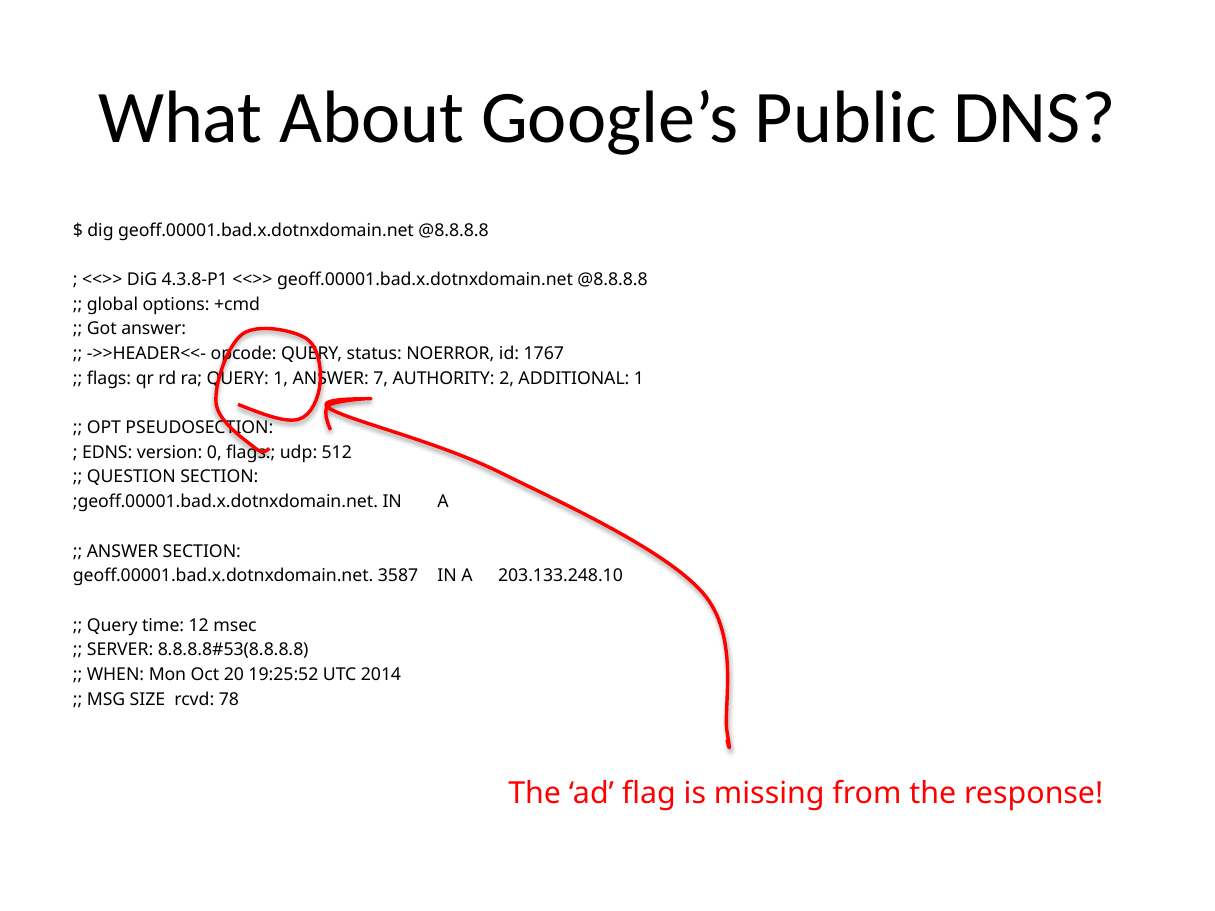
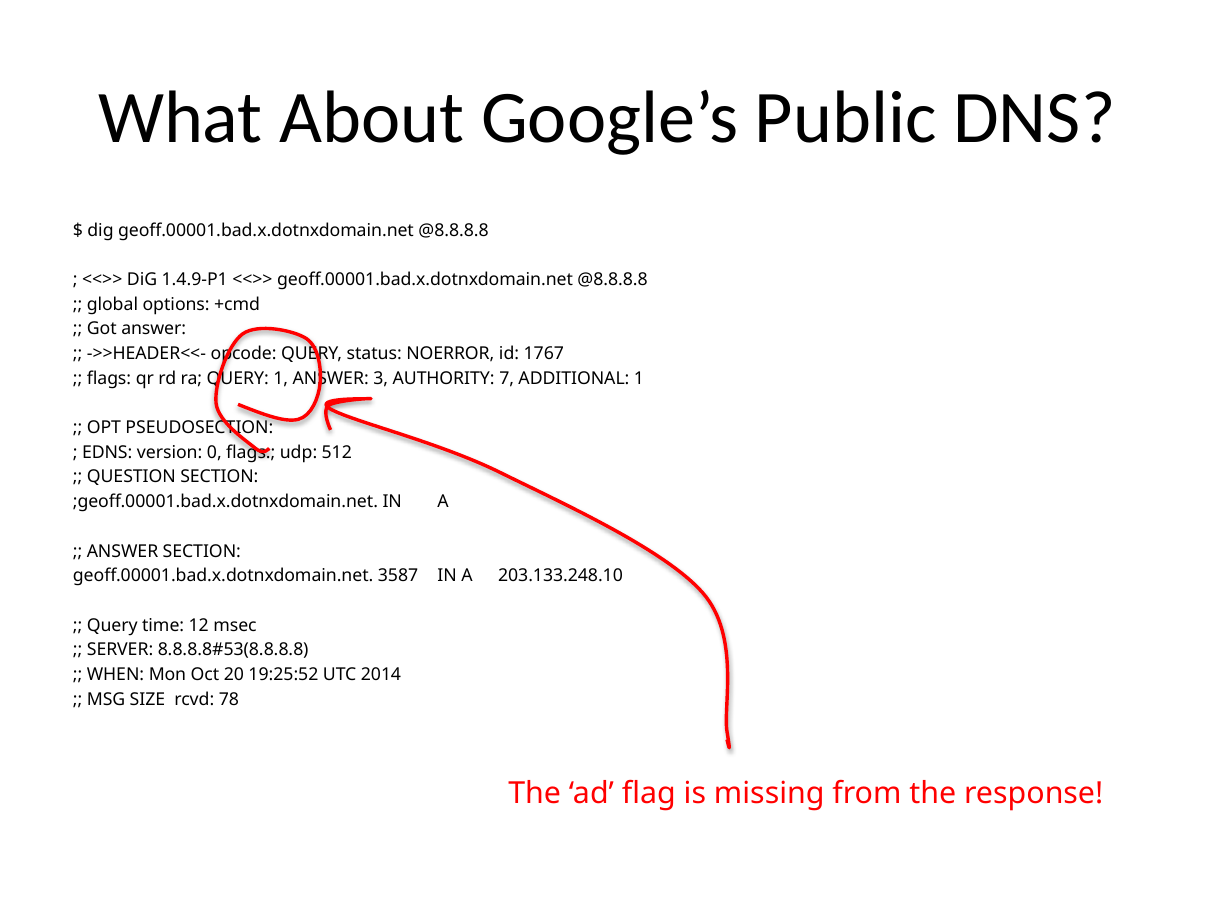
4.3.8-P1: 4.3.8-P1 -> 1.4.9-P1 (195, 280)
7: 7 -> 3 (381, 379)
2: 2 -> 7 (507, 379)
